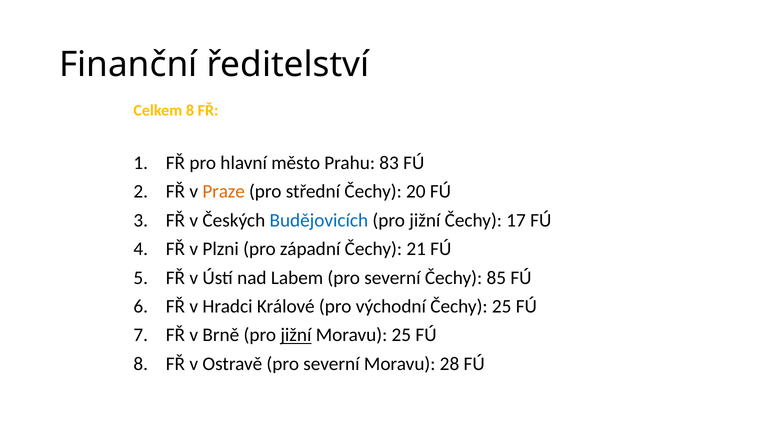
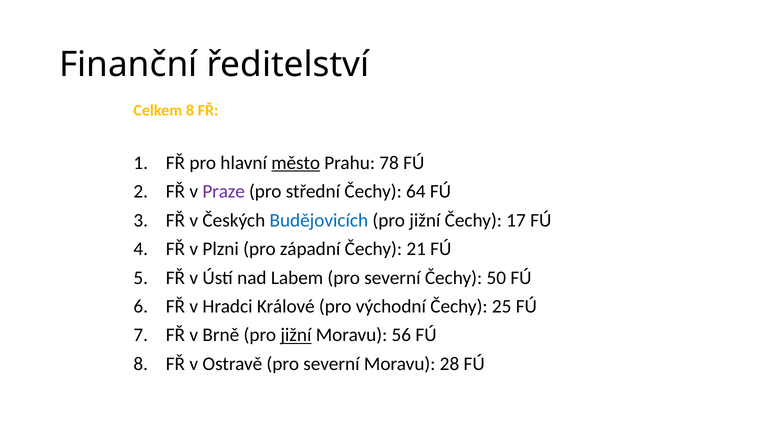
město underline: none -> present (296, 163)
83: 83 -> 78 (389, 163)
Praze colour: orange -> purple (224, 192)
20: 20 -> 64 (416, 192)
85: 85 -> 50 (496, 278)
Moravu 25: 25 -> 56 (401, 336)
